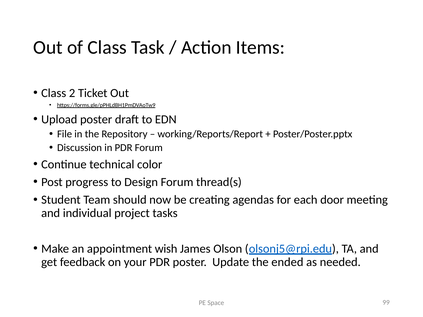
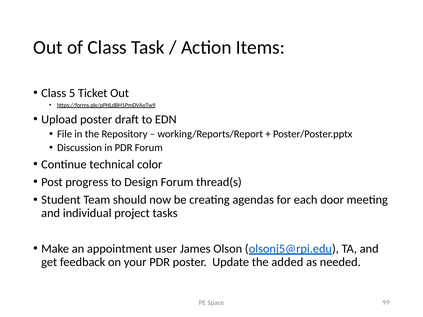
2: 2 -> 5 (72, 93)
wish: wish -> user (166, 249)
ended: ended -> added (287, 262)
